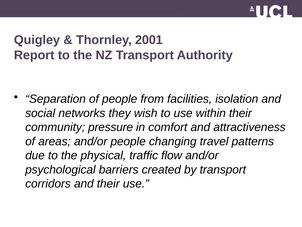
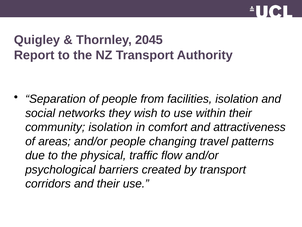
2001: 2001 -> 2045 (149, 40)
community pressure: pressure -> isolation (110, 127)
